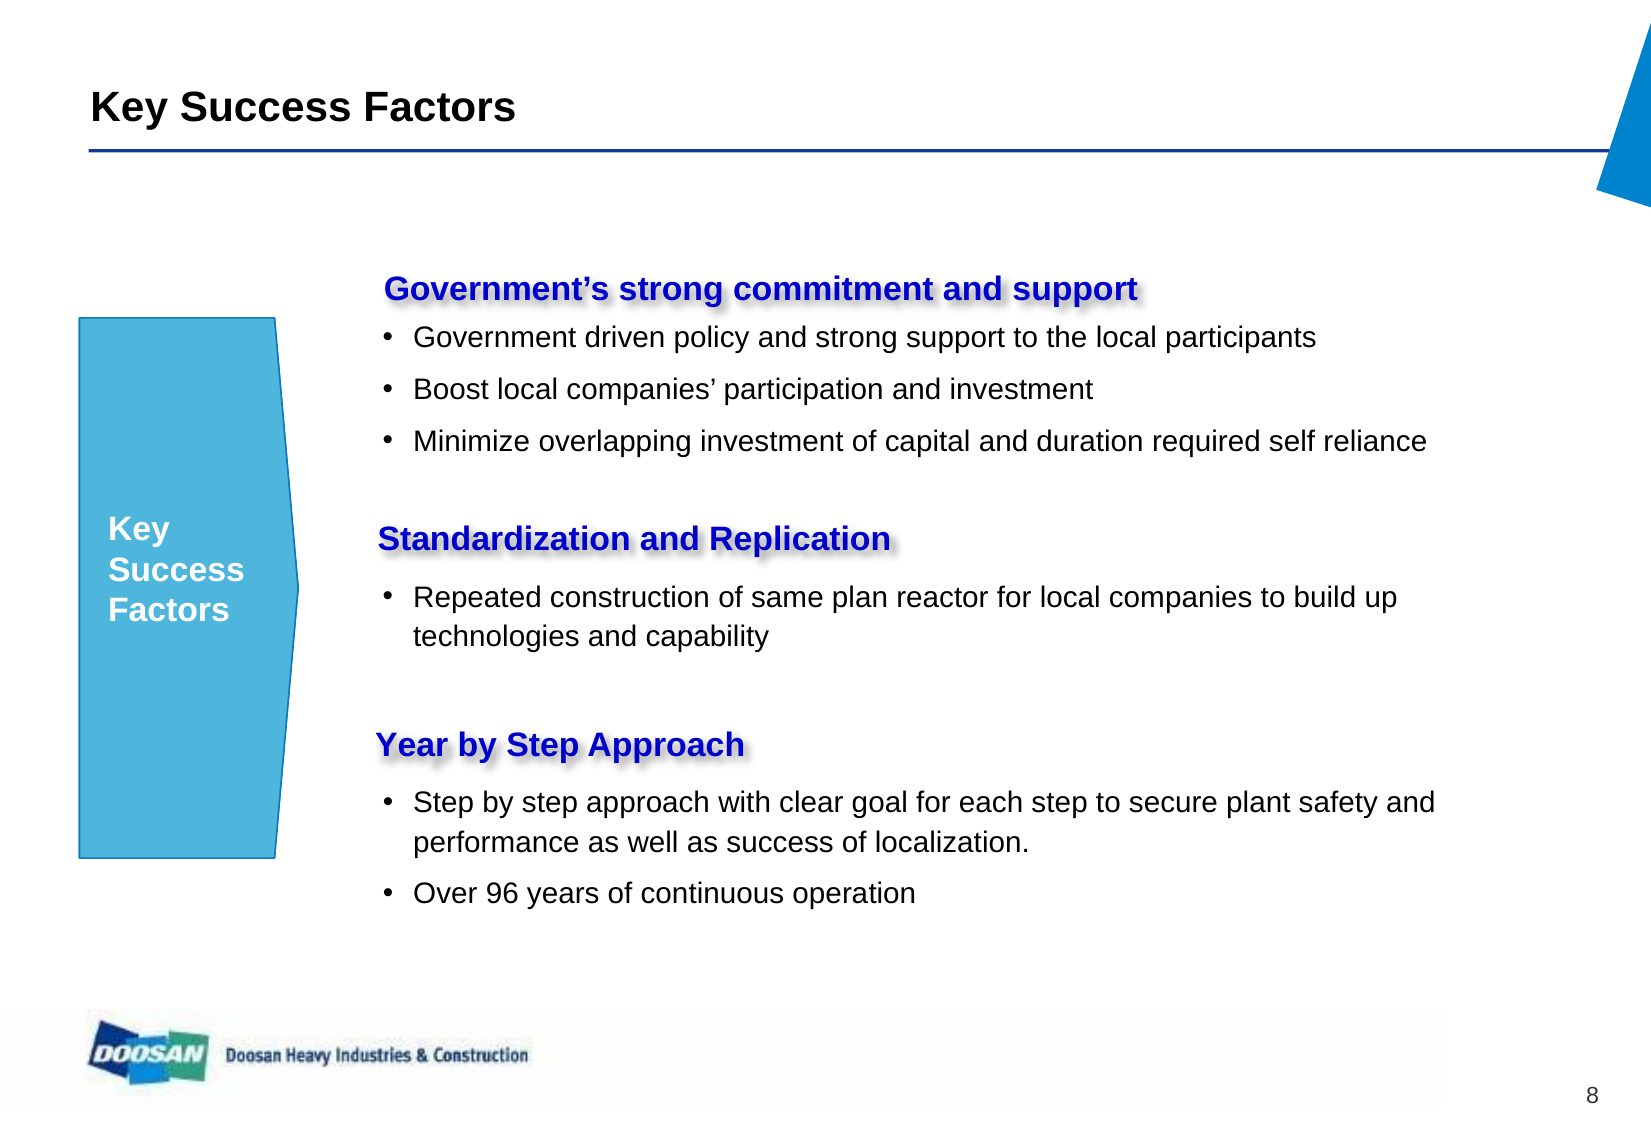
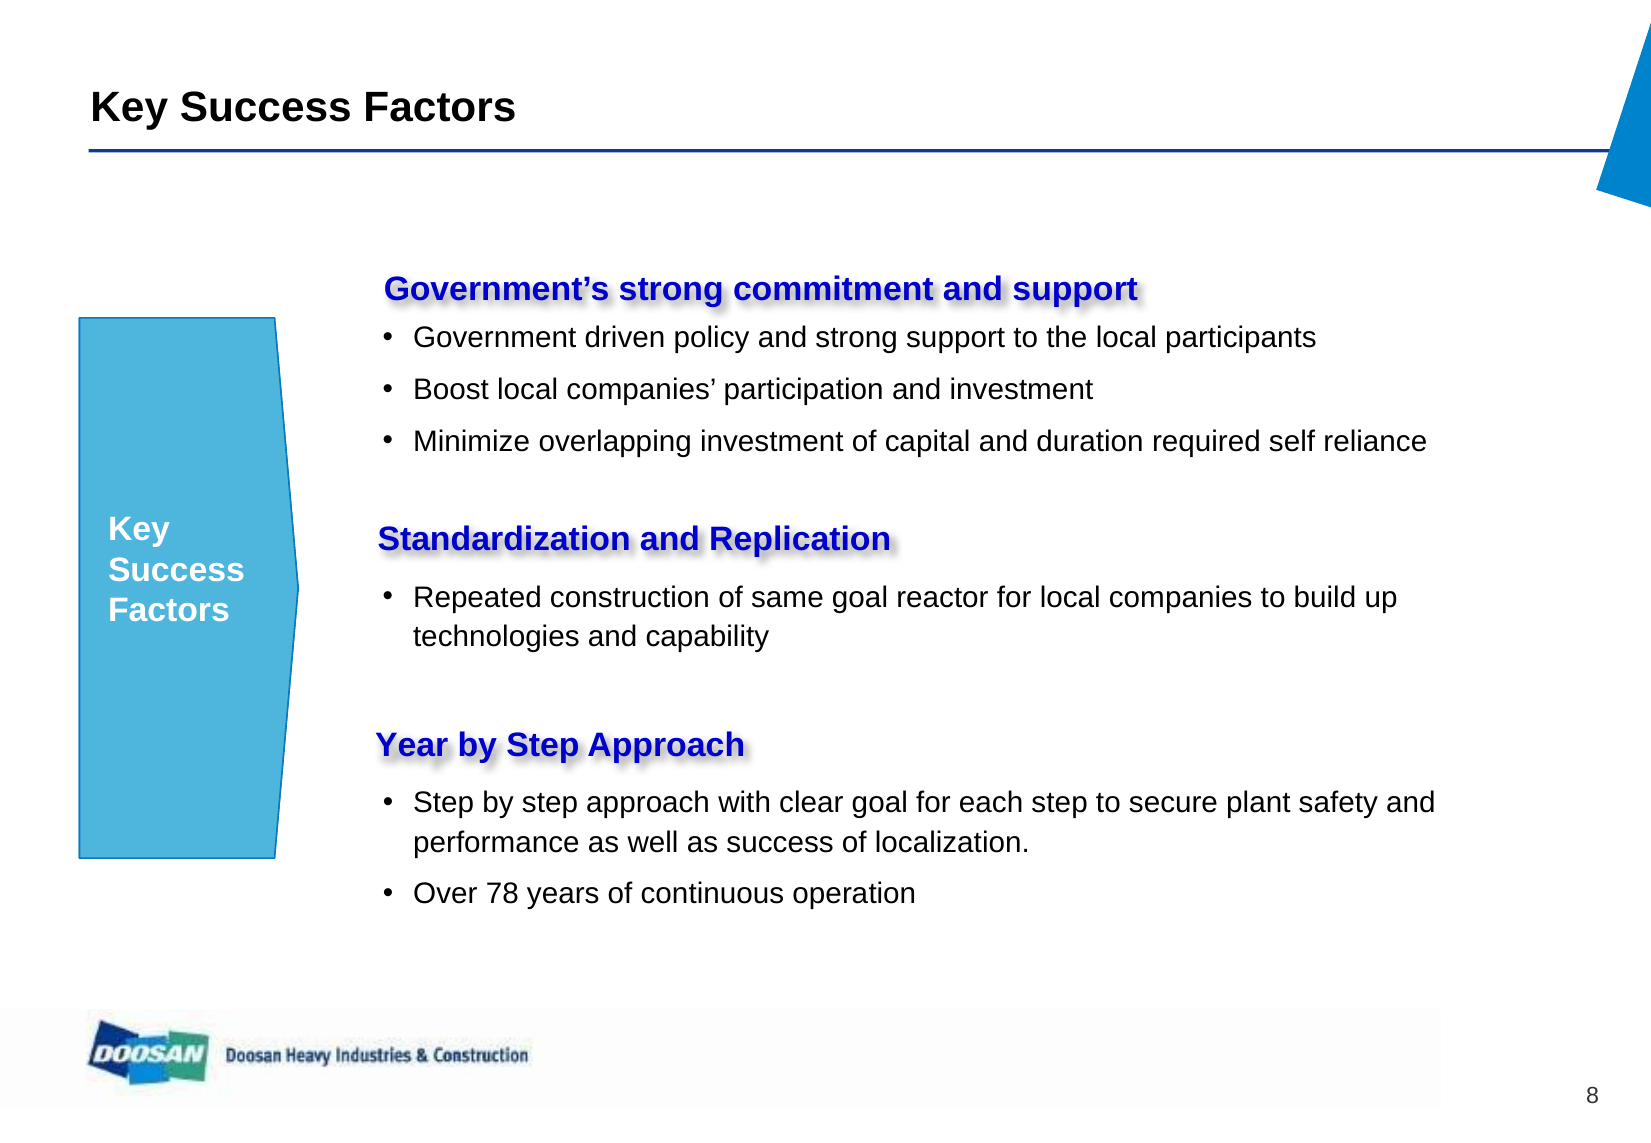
same plan: plan -> goal (860, 597)
96: 96 -> 78 (502, 894)
